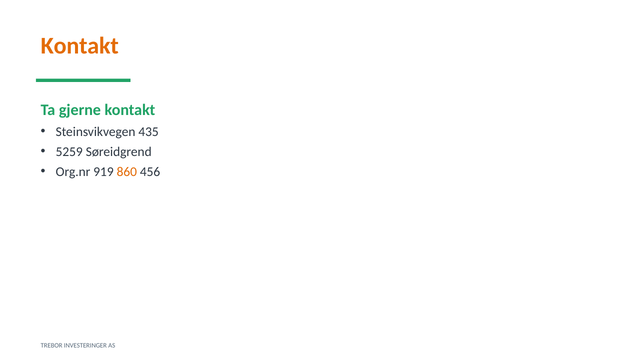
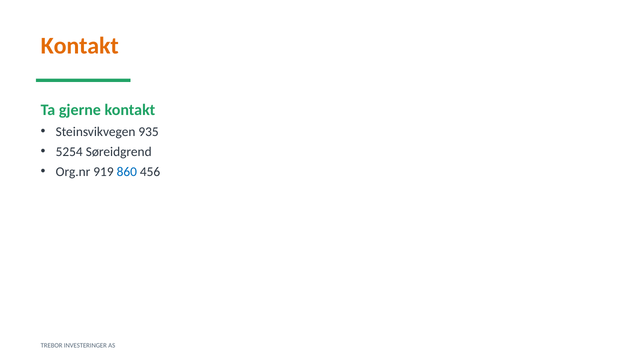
435: 435 -> 935 (149, 132)
5259: 5259 -> 5254 (69, 152)
860 colour: orange -> blue (127, 172)
